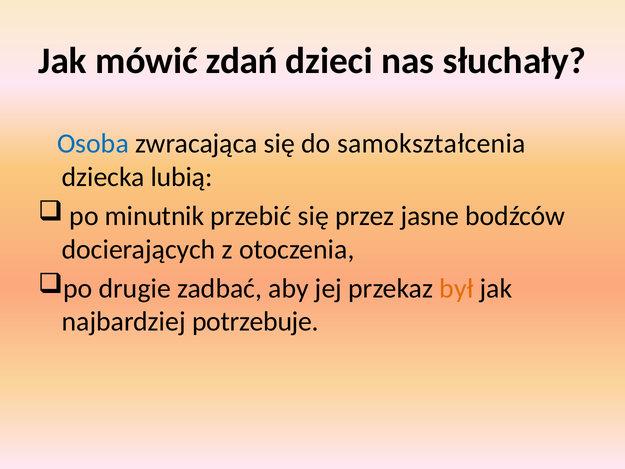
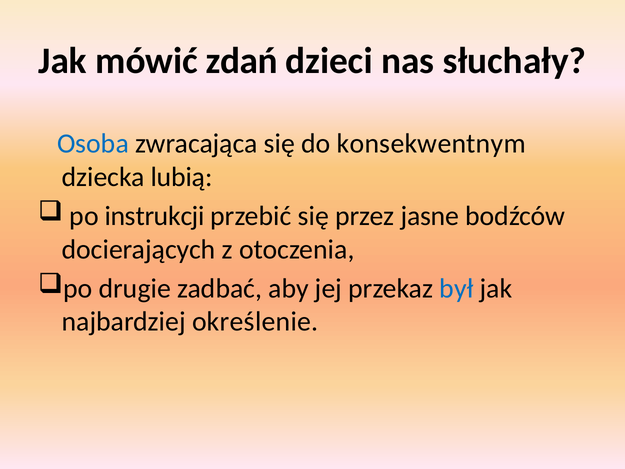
samokształcenia: samokształcenia -> konsekwentnym (431, 144)
minutnik: minutnik -> instrukcji (155, 216)
był colour: orange -> blue (456, 288)
potrzebuje: potrzebuje -> określenie (255, 322)
